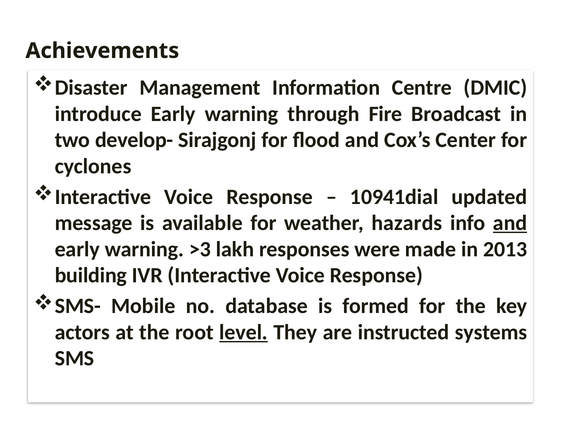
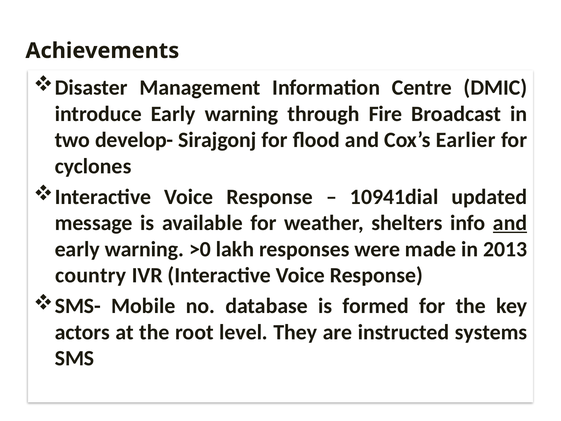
Center: Center -> Earlier (466, 140)
hazards: hazards -> shelters (407, 223)
>3: >3 -> >0 (200, 249)
building: building -> country (91, 275)
level underline: present -> none (244, 332)
